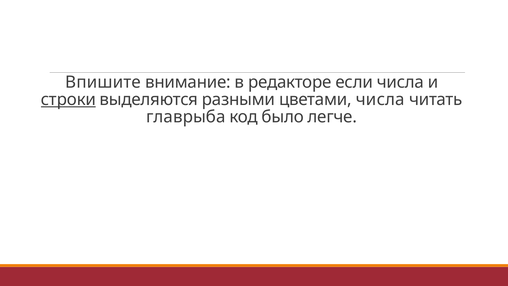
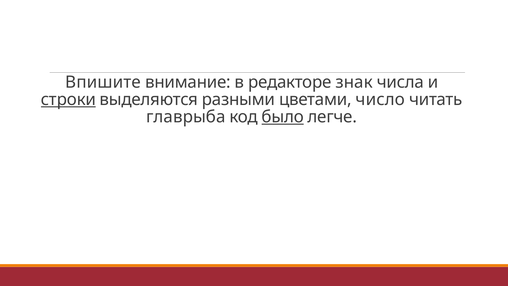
если: если -> знак (354, 82)
цветами числа: числа -> число (380, 100)
было underline: none -> present (283, 117)
